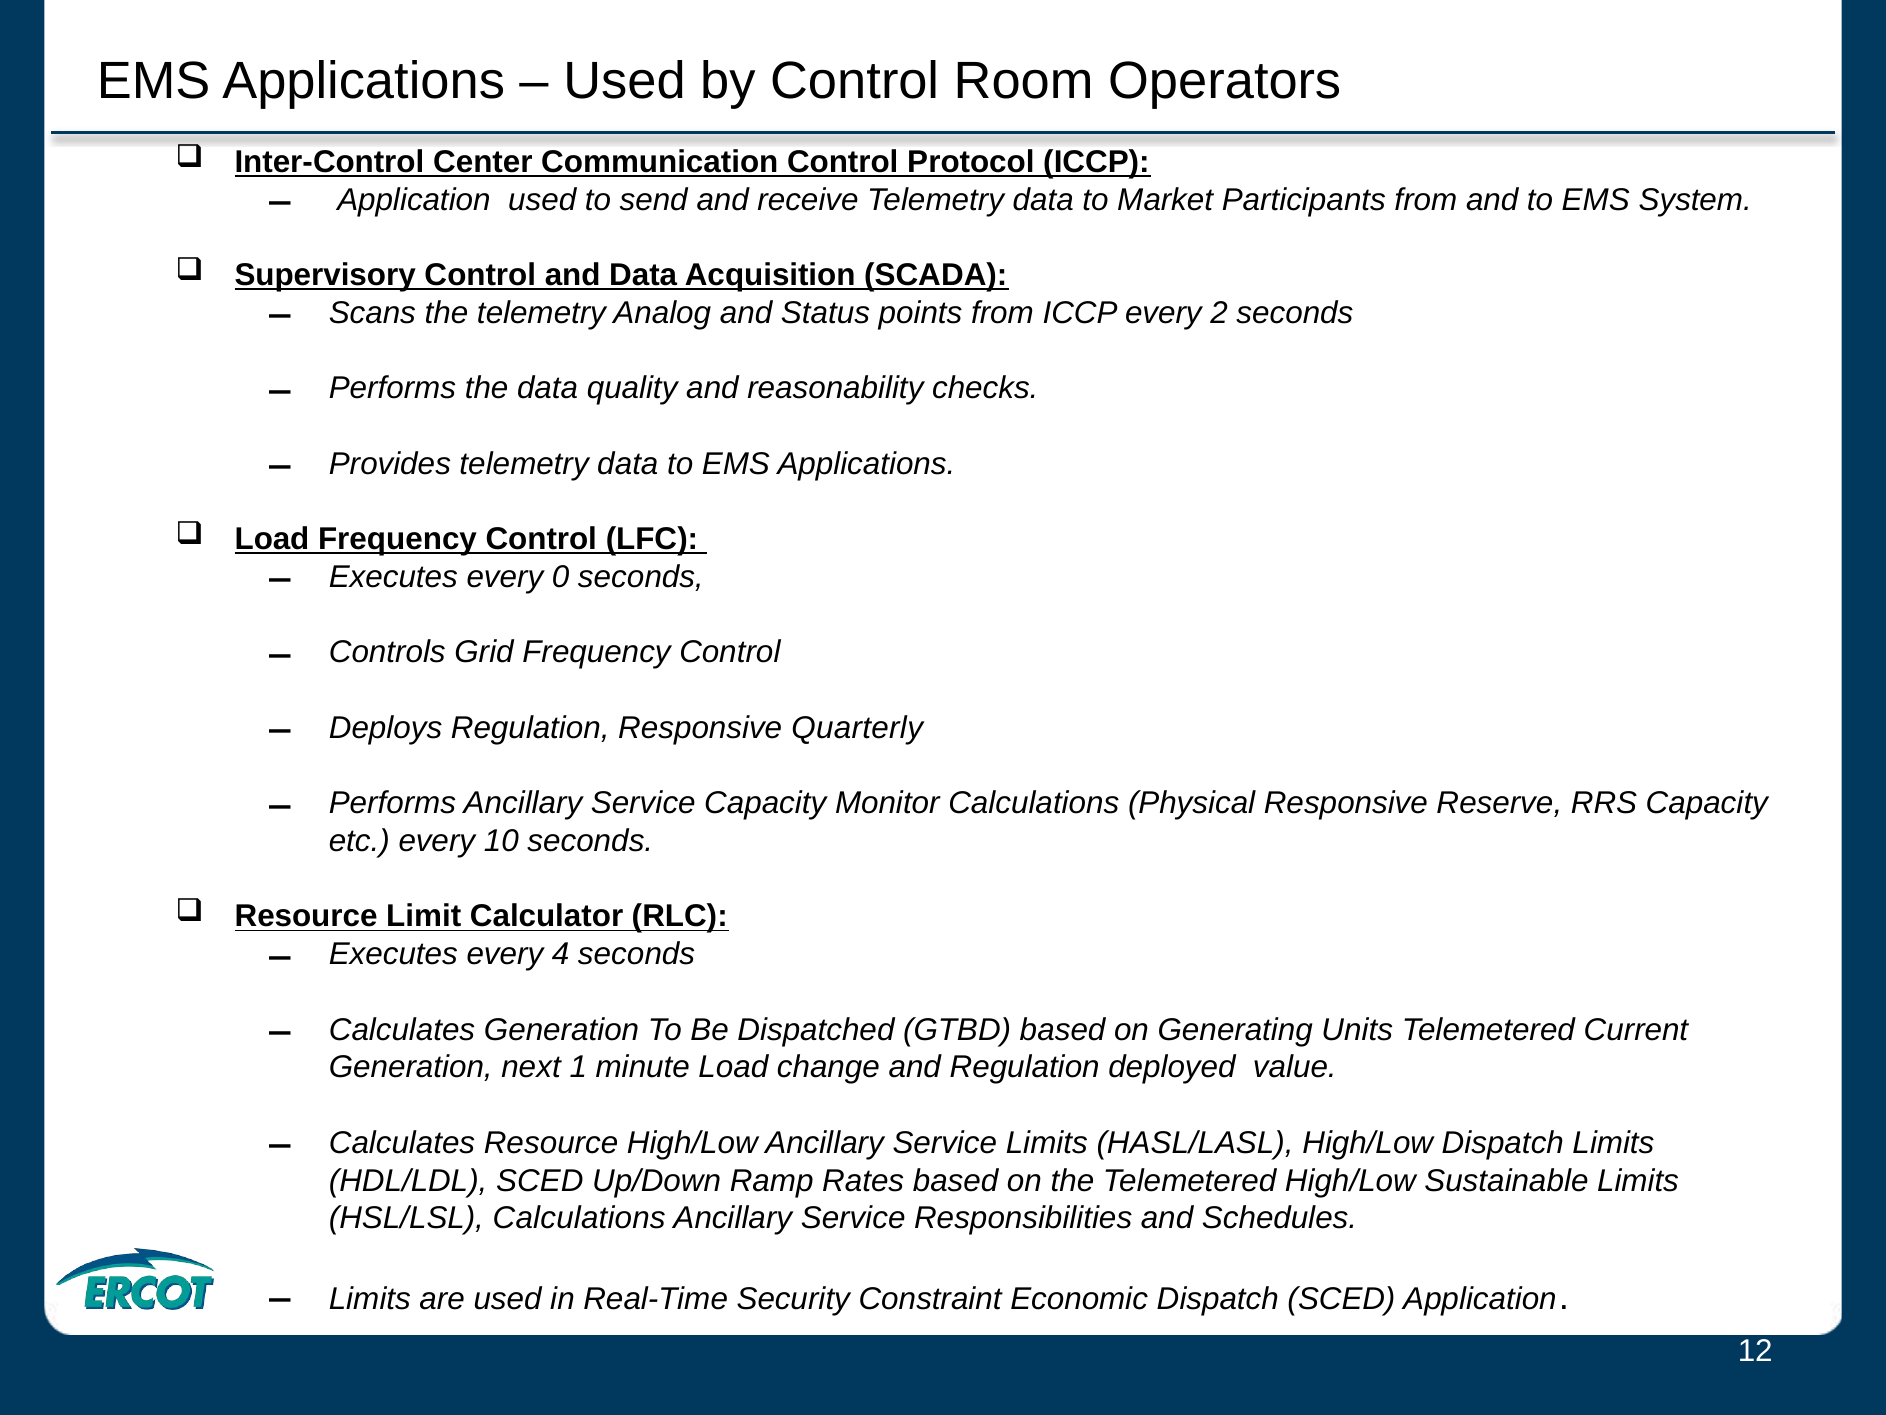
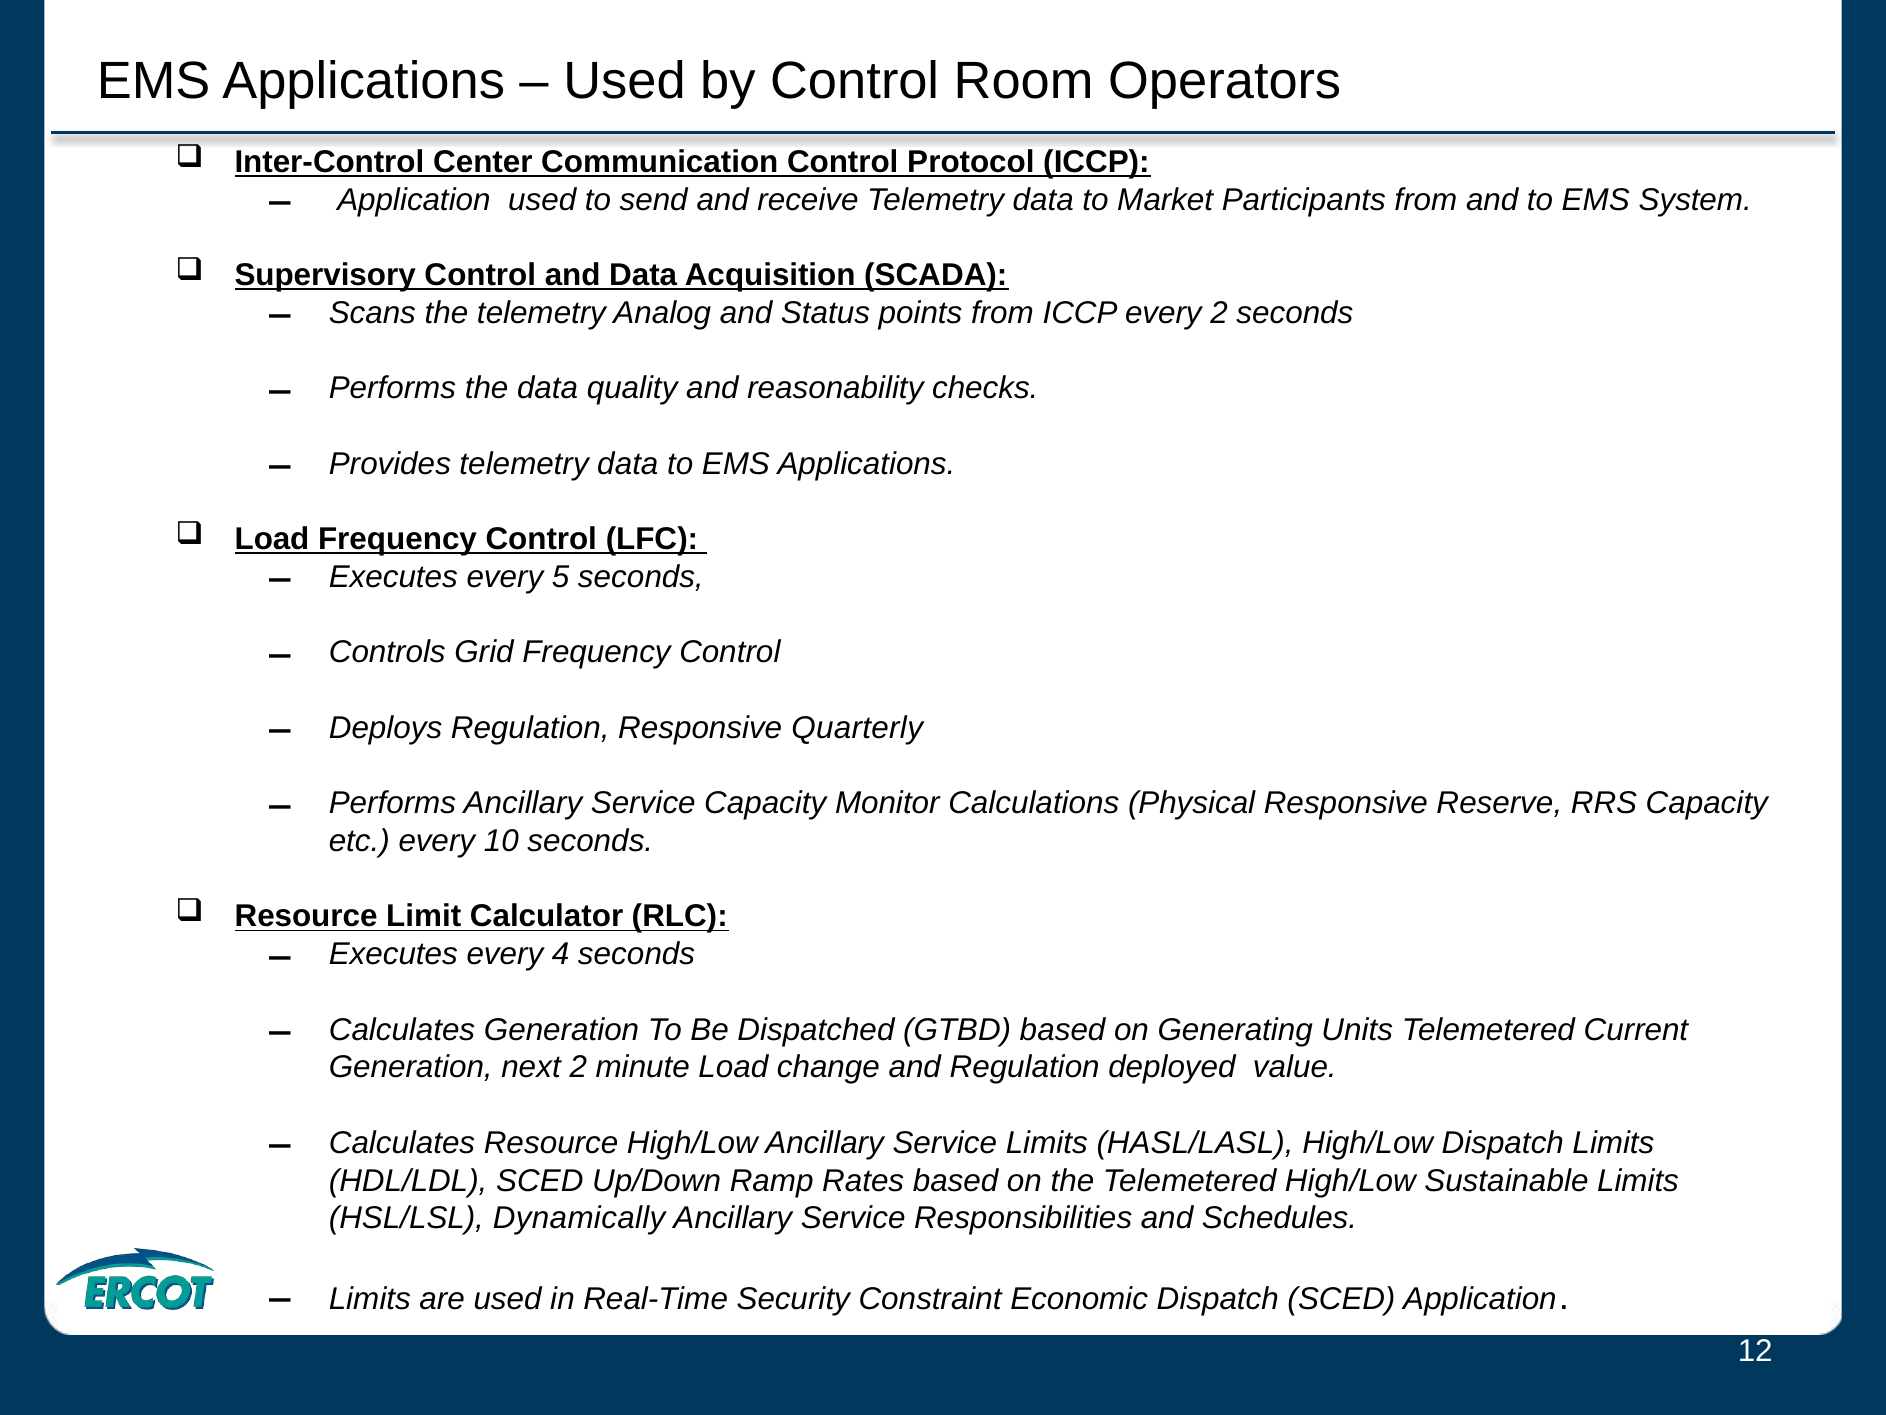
0: 0 -> 5 (561, 577)
next 1: 1 -> 2 (578, 1067)
HSL/LSL Calculations: Calculations -> Dynamically (579, 1218)
